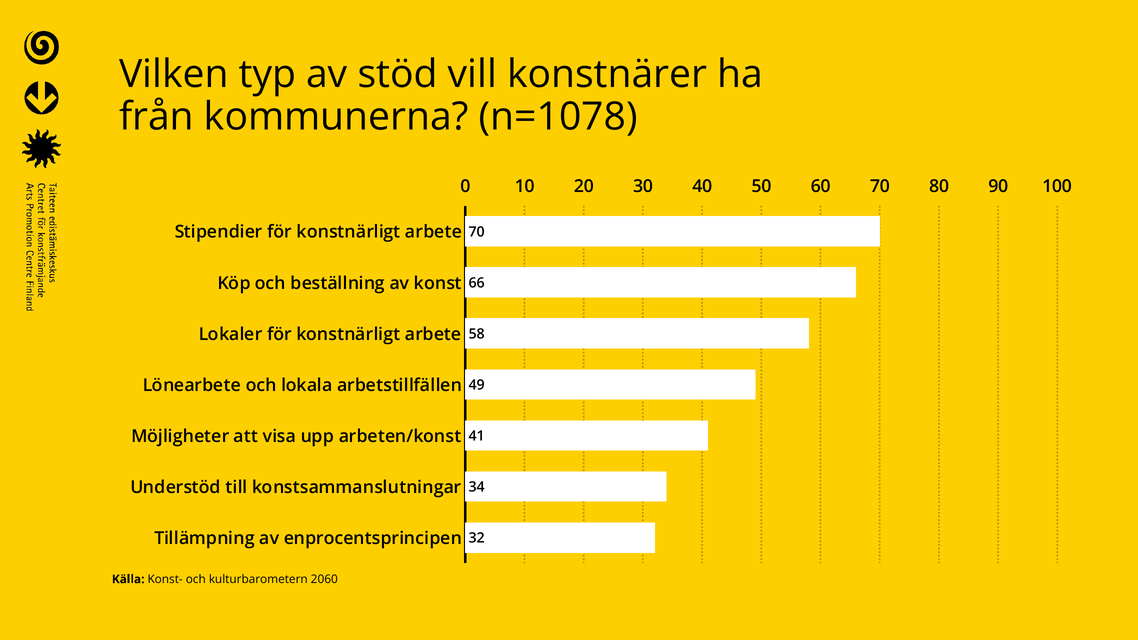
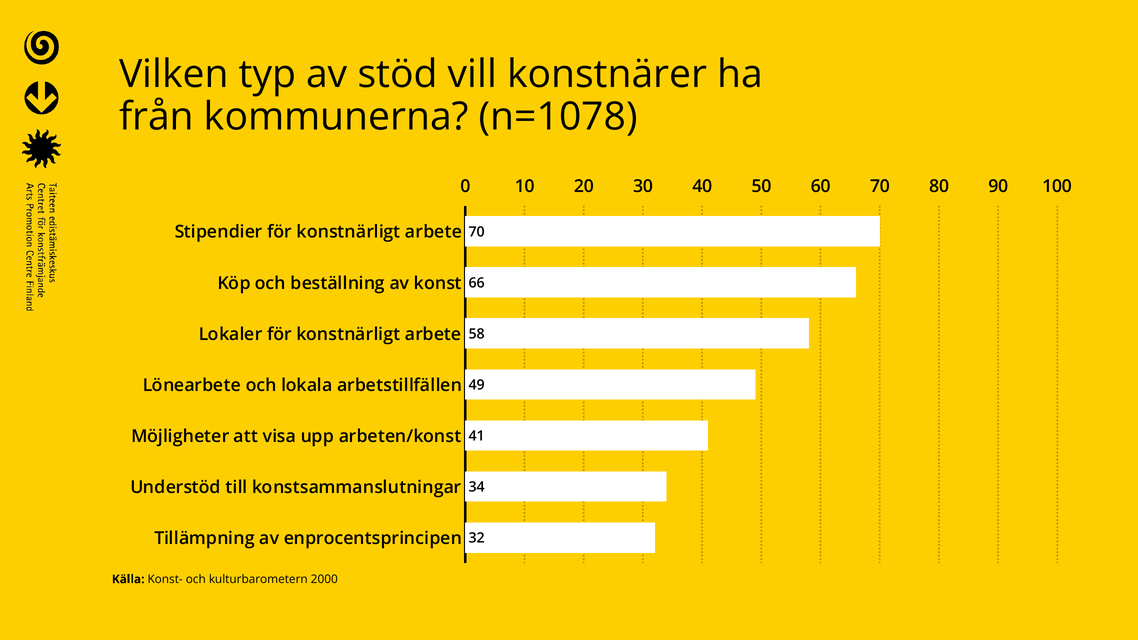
2060: 2060 -> 2000 (324, 579)
